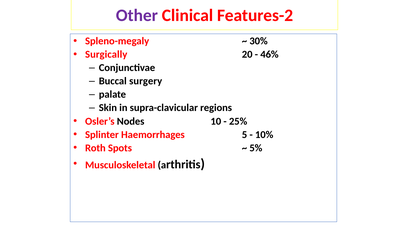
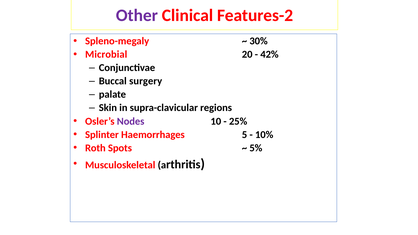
Surgically: Surgically -> Microbial (106, 54)
46%: 46% -> 42% (270, 54)
Nodes colour: black -> purple (131, 121)
